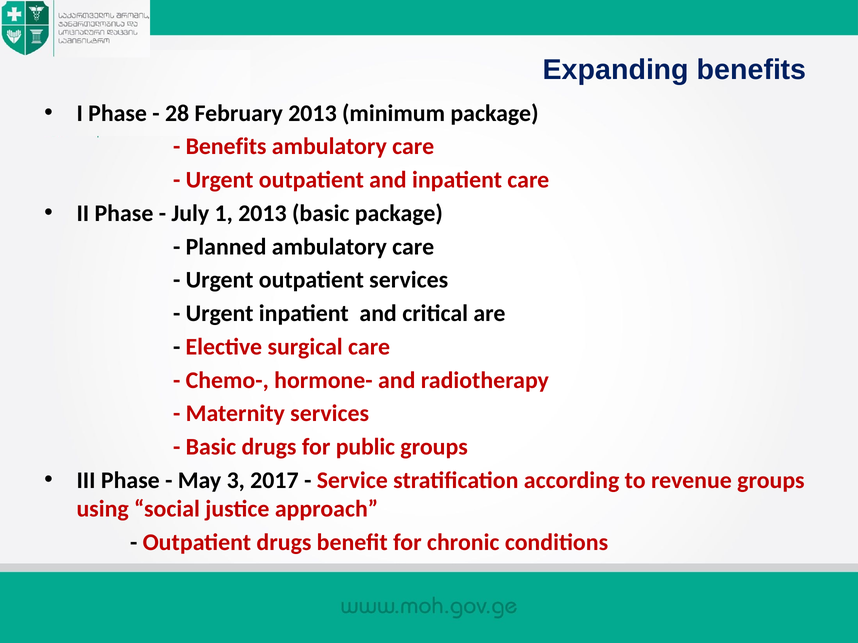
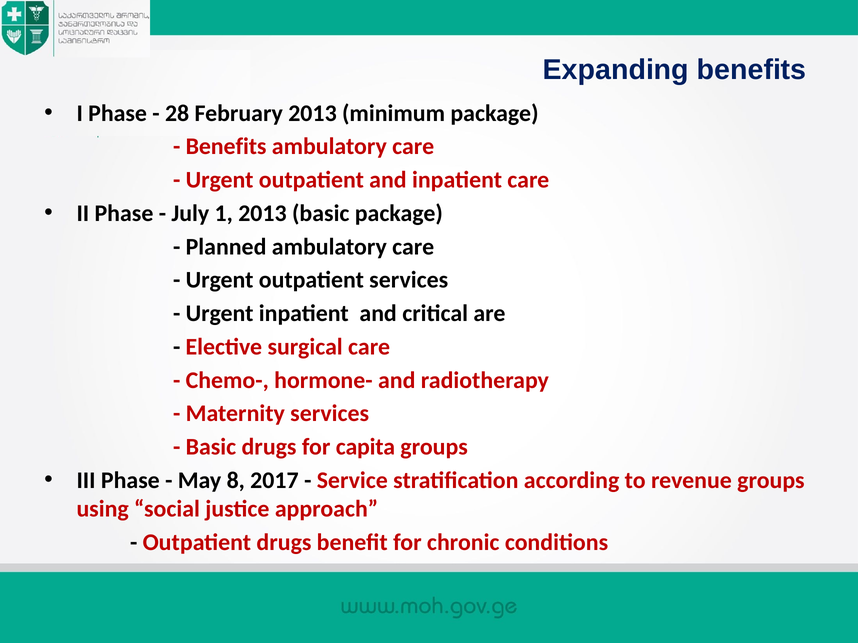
public: public -> capita (365, 447)
3: 3 -> 8 (236, 481)
